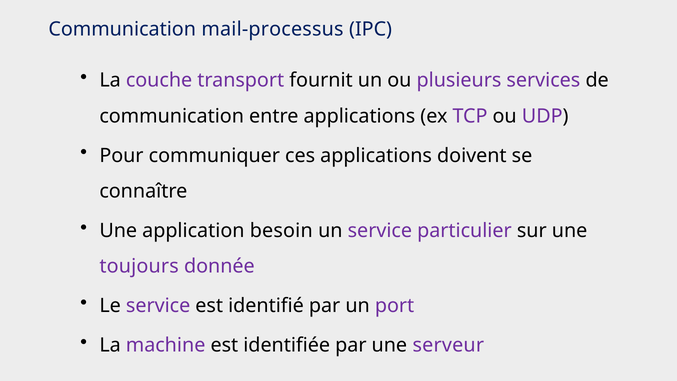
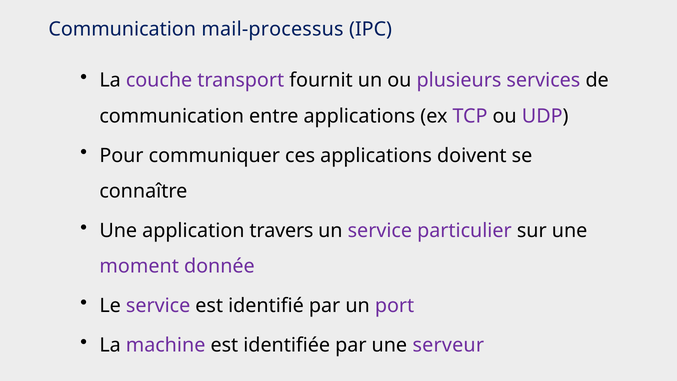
besoin: besoin -> travers (281, 231)
toujours: toujours -> moment (139, 266)
